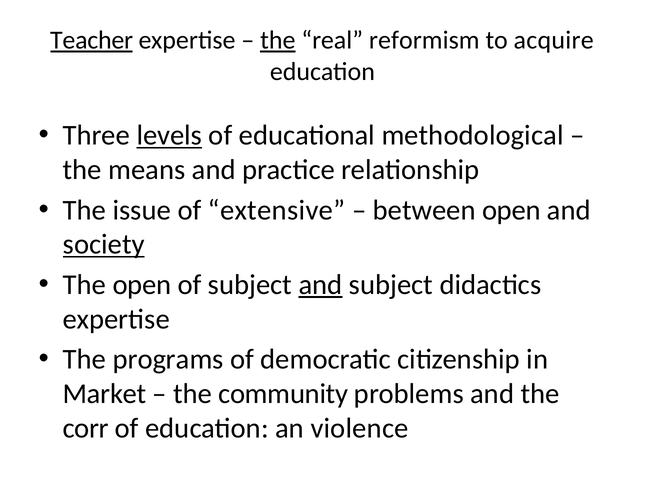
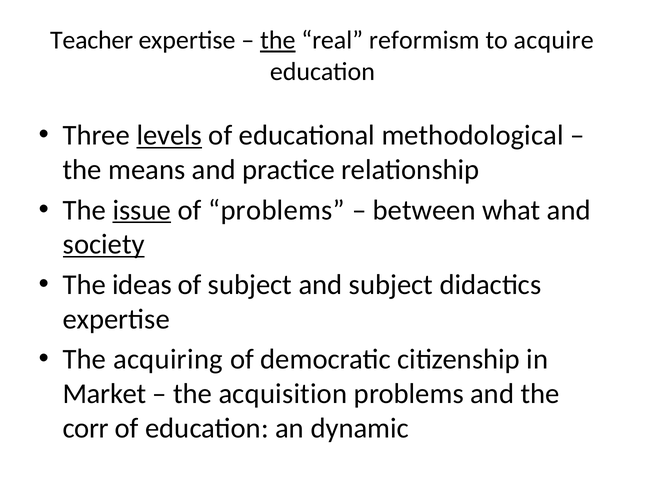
Teacher underline: present -> none (92, 40)
issue underline: none -> present (142, 210)
of extensive: extensive -> problems (277, 210)
between open: open -> what (511, 210)
The open: open -> ideas (142, 285)
and underline: present -> none (320, 285)
programs: programs -> acquiring (168, 359)
community: community -> acquisition (283, 394)
violence: violence -> dynamic (360, 428)
